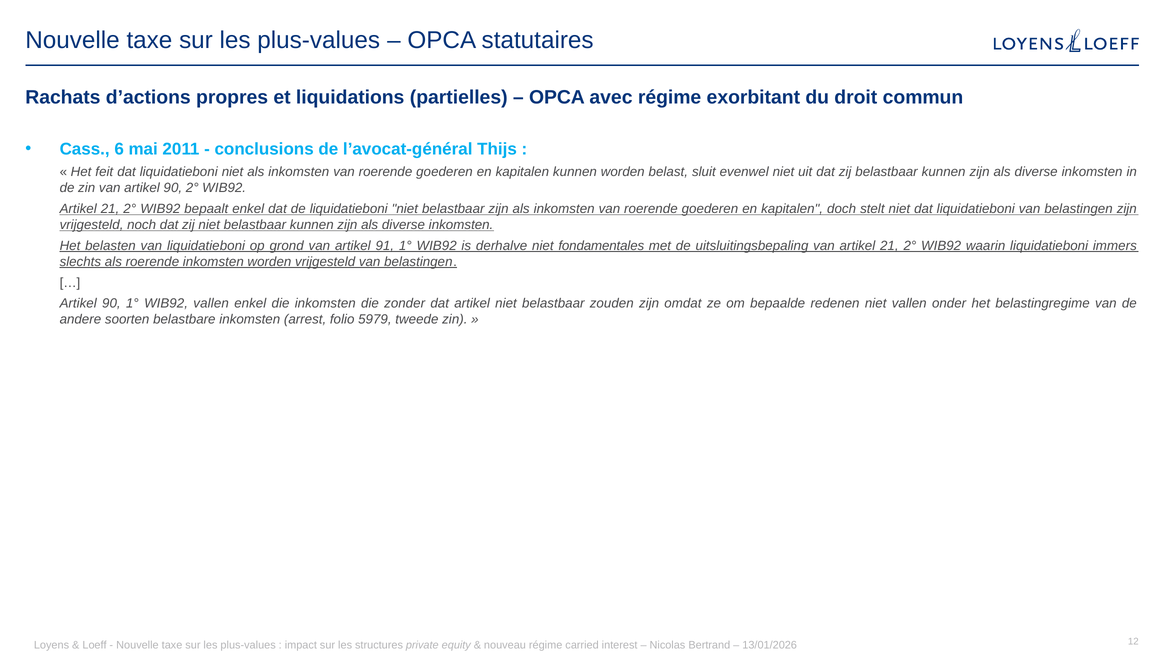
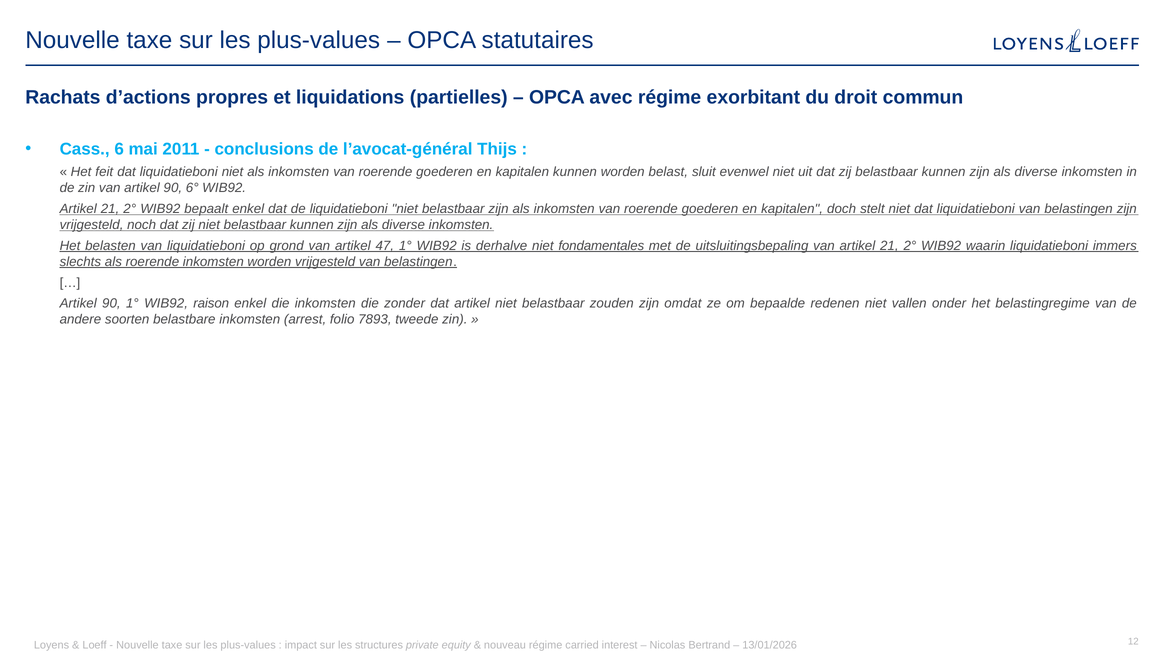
90 2°: 2° -> 6° (192, 188)
91: 91 -> 47 (385, 246)
WIB92 vallen: vallen -> raison (211, 303)
5979: 5979 -> 7893 (375, 319)
